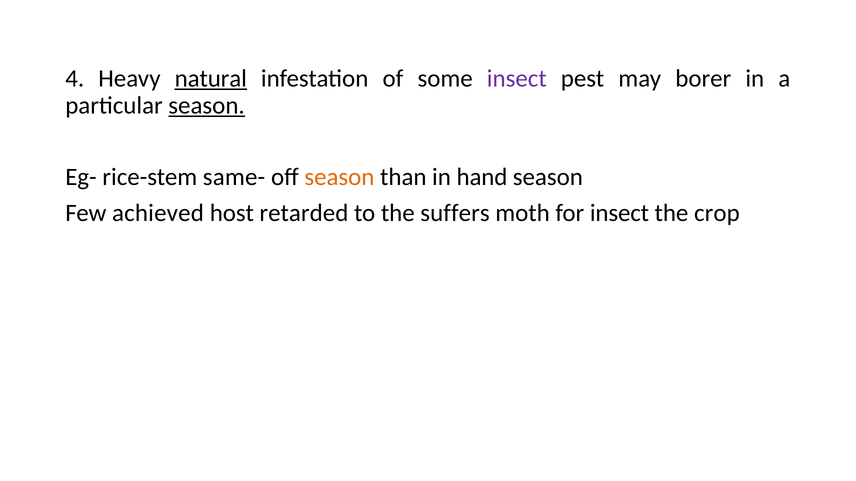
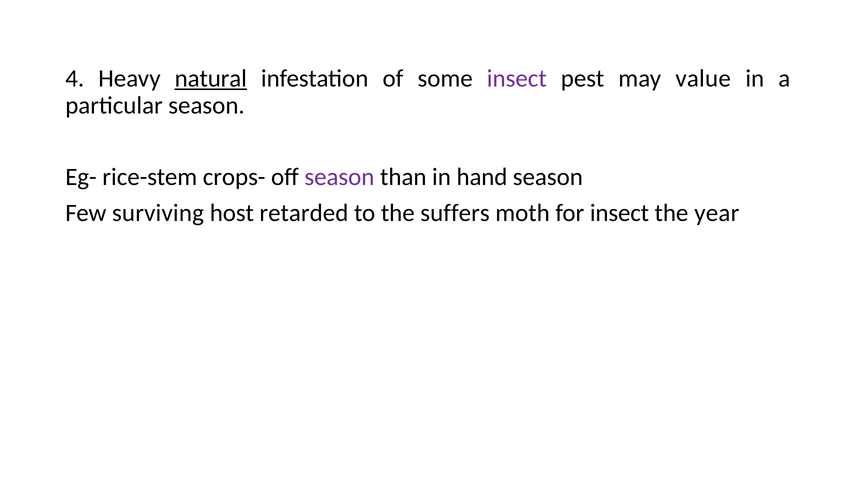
borer: borer -> value (703, 79)
season underline: present -> none (207, 106)
same-: same- -> crops- (234, 177)
season colour: orange -> purple (339, 177)
achieved: achieved -> surviving (158, 213)
crop: crop -> year (717, 213)
